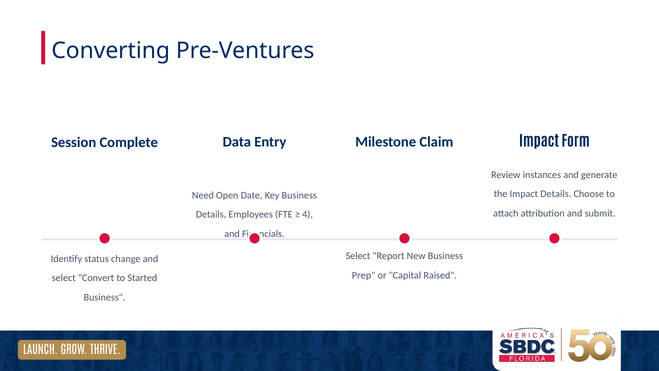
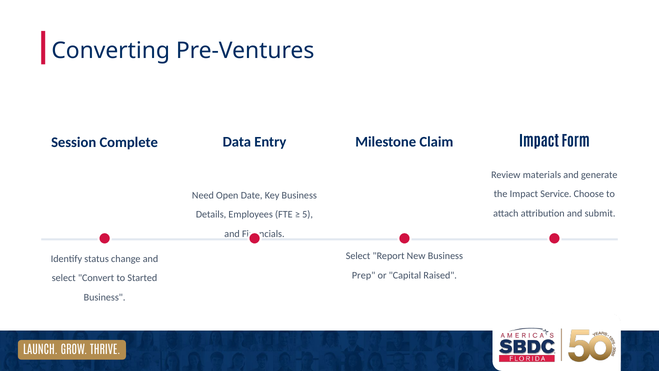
instances: instances -> materials (542, 175)
Impact Details: Details -> Service (556, 194)
4: 4 -> 5 (308, 214)
